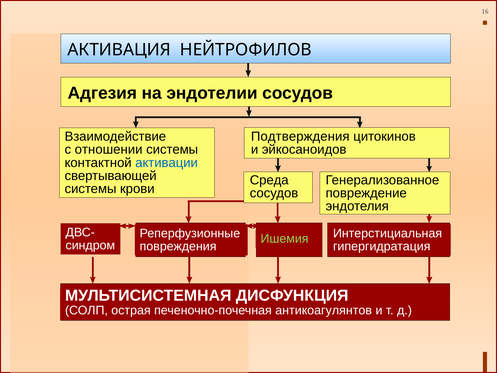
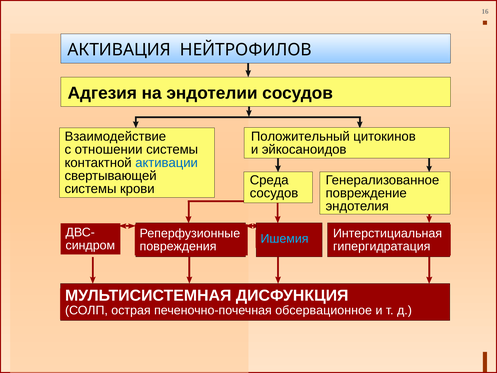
Подтверждения: Подтверждения -> Положительный (300, 136)
Ишемия colour: light green -> light blue (285, 239)
антикоагулянтов: антикоагулянтов -> обсервационное (324, 310)
